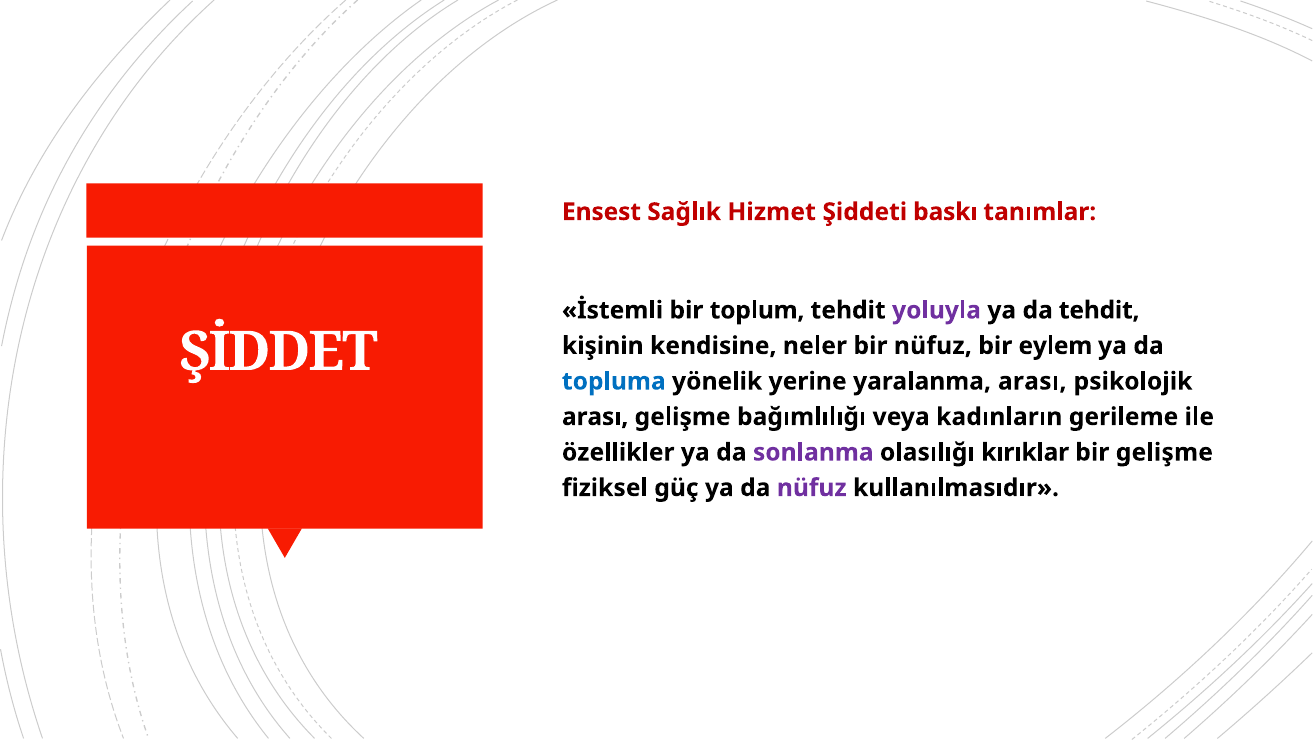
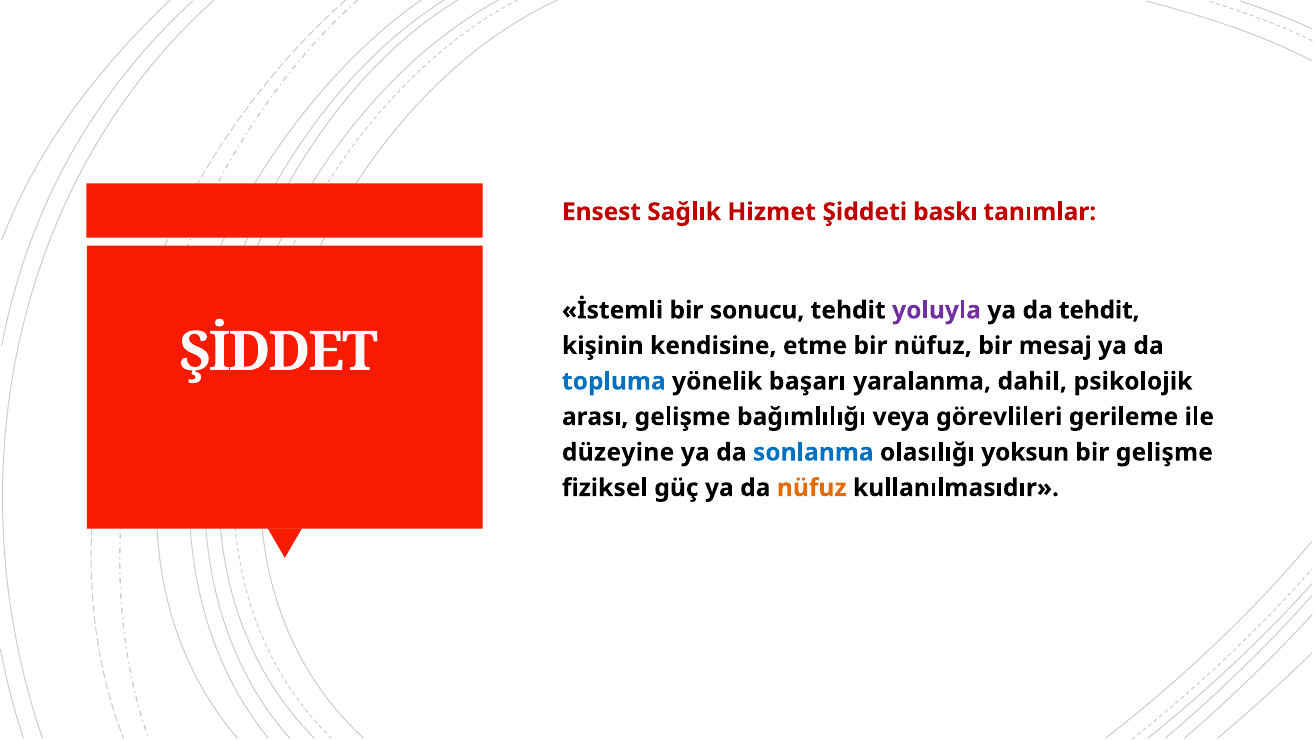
toplum: toplum -> sonucu (757, 310)
neler: neler -> etme (815, 346)
eylem: eylem -> mesaj (1055, 346)
yerine: yerine -> başarı (807, 381)
yaralanma arası: arası -> dahil (1032, 381)
kadınların: kadınların -> görevlileri (999, 417)
özellikler: özellikler -> düzeyine (618, 452)
sonlanma colour: purple -> blue (813, 452)
kırıklar: kırıklar -> yoksun (1025, 452)
nüfuz colour: purple -> orange (812, 488)
